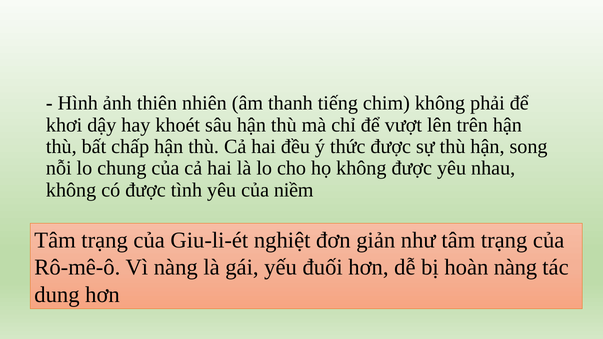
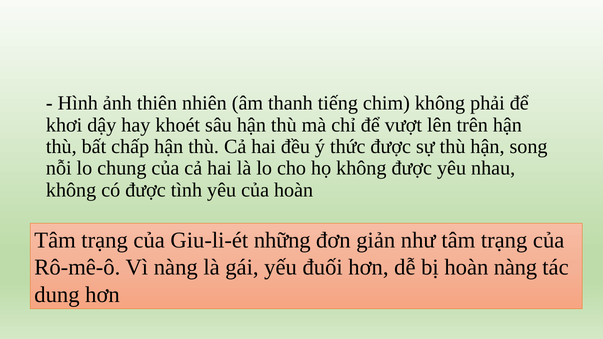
của niềm: niềm -> hoàn (294, 190)
nghiệt: nghiệt -> những (282, 240)
